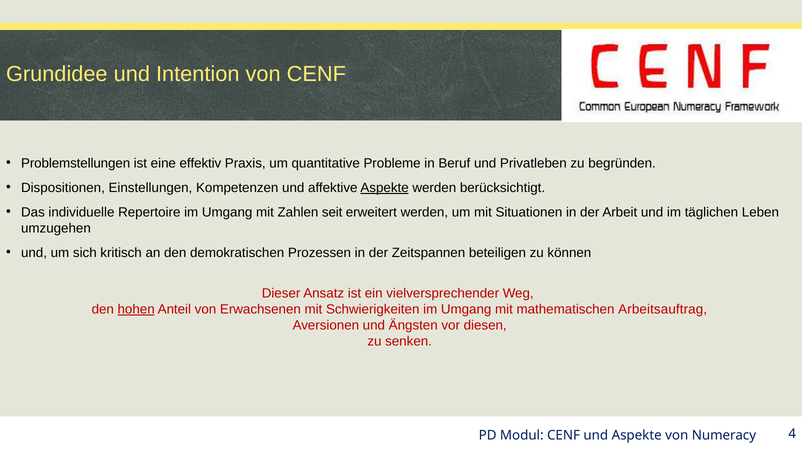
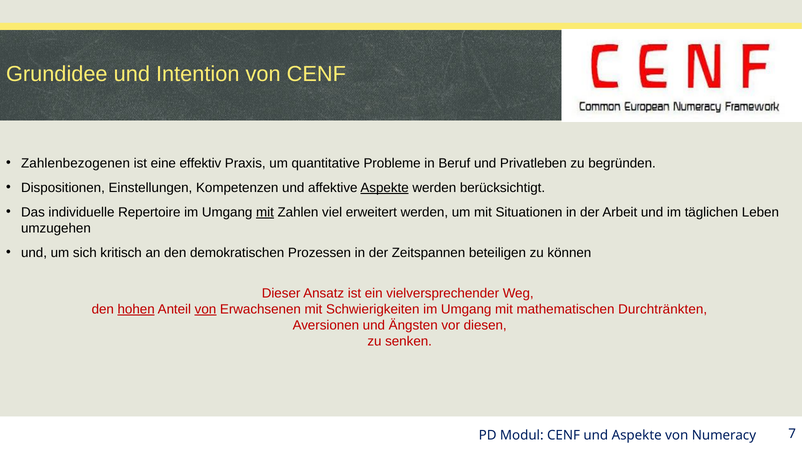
Problemstellungen: Problemstellungen -> Zahlenbezogenen (76, 163)
mit underline: none -> present (265, 212)
seit: seit -> viel (332, 212)
von underline: none -> present (206, 309)
Arbeitsauftrag: Arbeitsauftrag -> Durchtränkten (663, 309)
4: 4 -> 7 (792, 434)
